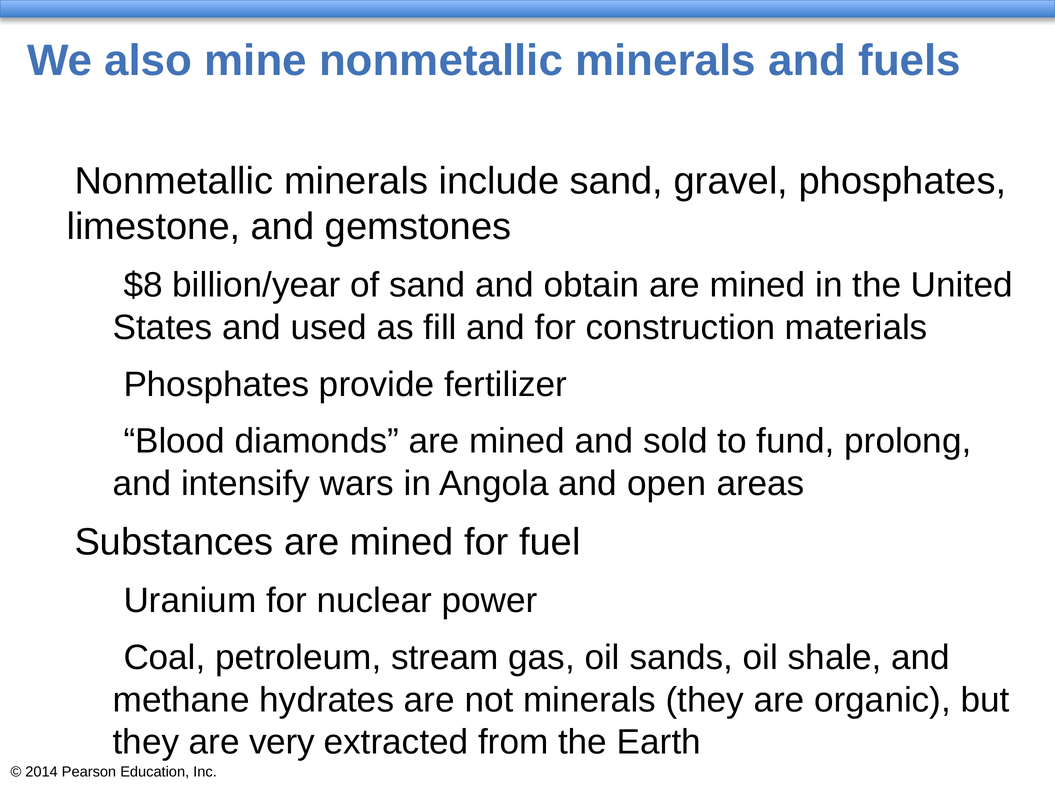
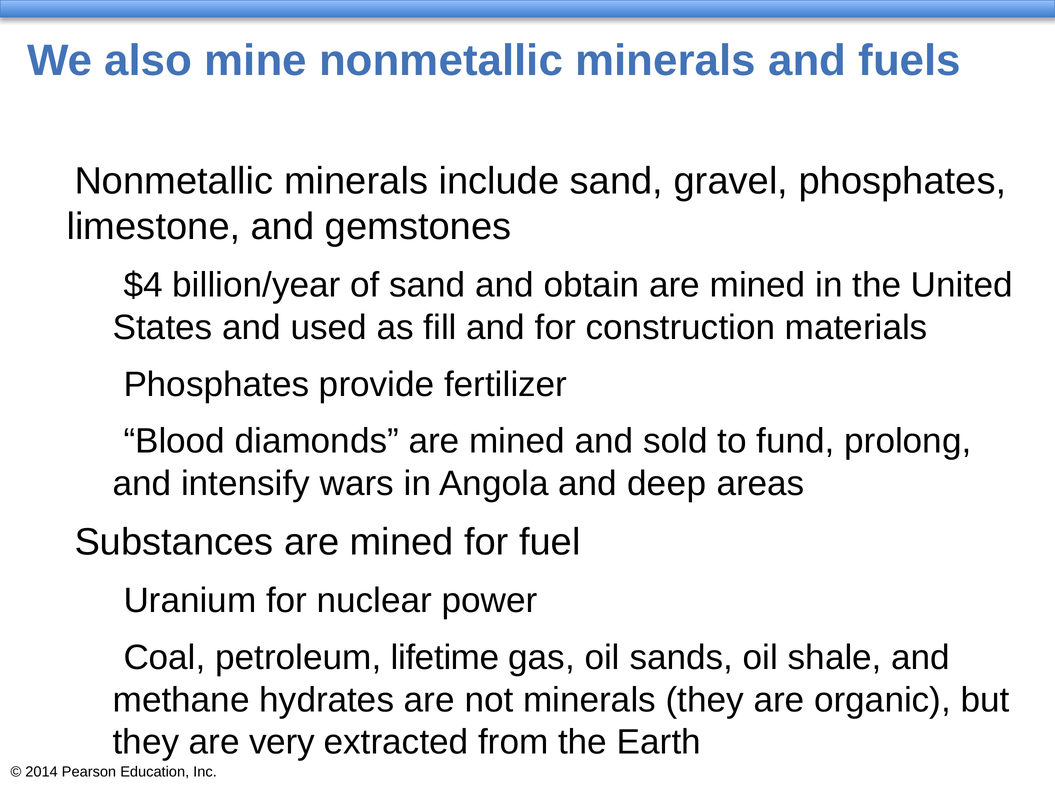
$8: $8 -> $4 (143, 285)
open: open -> deep (667, 483)
stream: stream -> lifetime (445, 657)
